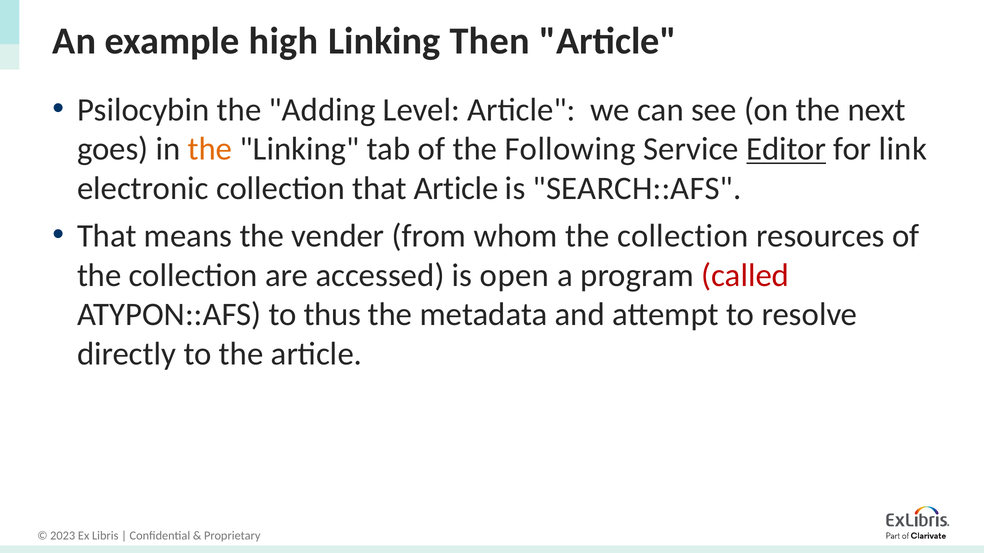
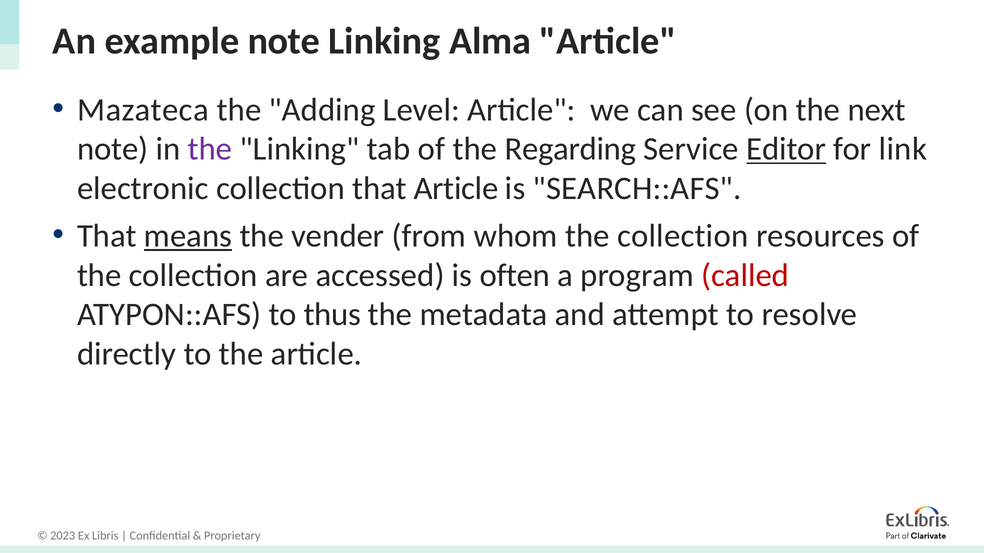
example high: high -> note (284, 41)
Then: Then -> Alma (490, 41)
Psilocybin: Psilocybin -> Mazateca (143, 110)
goes: goes -> note (113, 149)
the colour: orange -> purple (210, 149)
Following: Following -> Regarding (570, 149)
means underline: none -> present (188, 236)
open: open -> often (515, 276)
